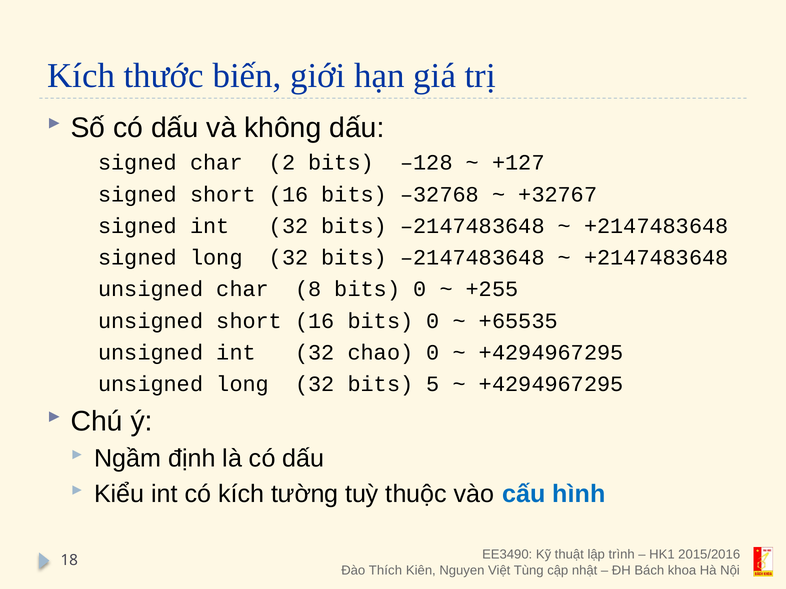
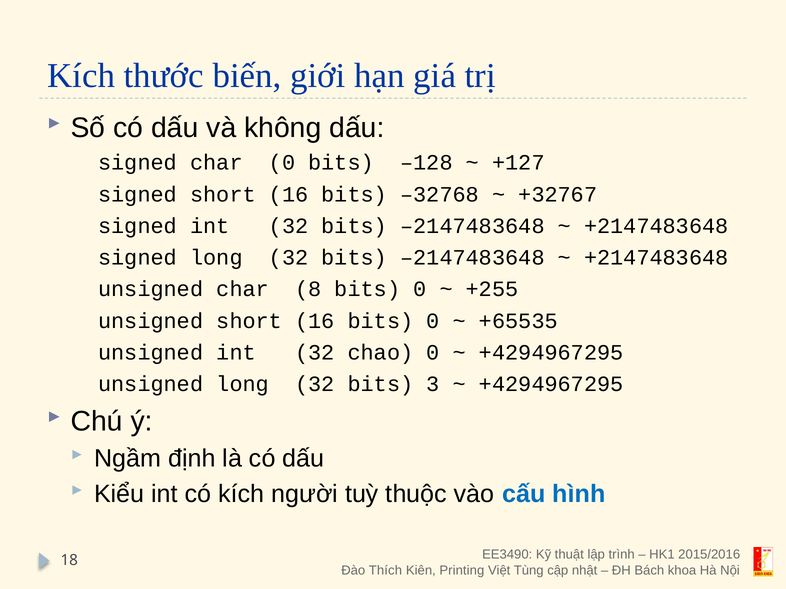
char 2: 2 -> 0 (282, 163)
5: 5 -> 3 (433, 384)
tường: tường -> người (305, 494)
Nguyen: Nguyen -> Printing (462, 571)
